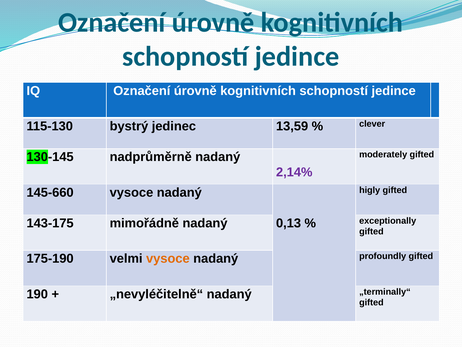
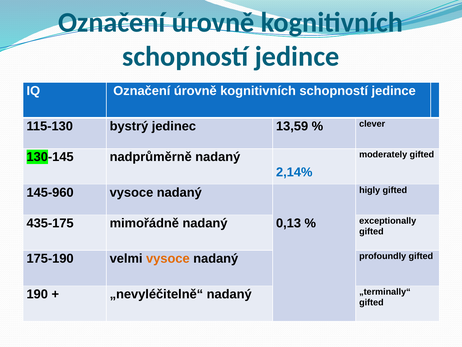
2,14% colour: purple -> blue (294, 172)
145-660: 145-660 -> 145-960 (50, 192)
143-175: 143-175 -> 435-175 (50, 223)
